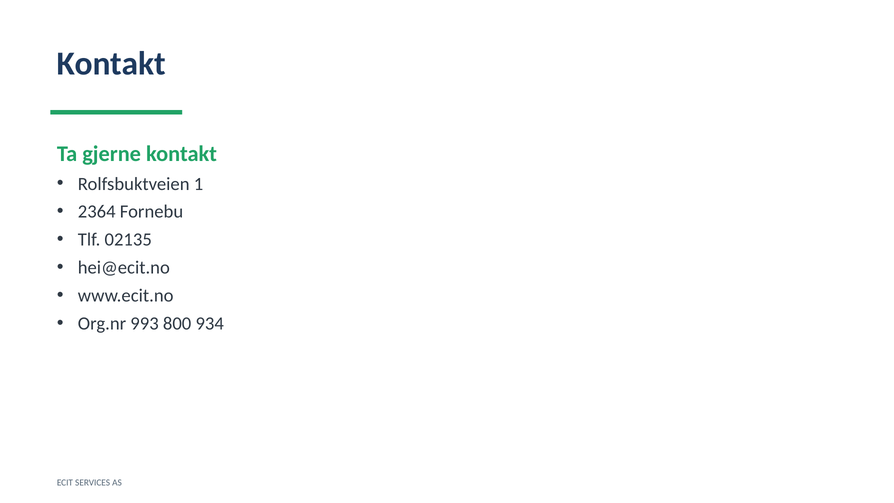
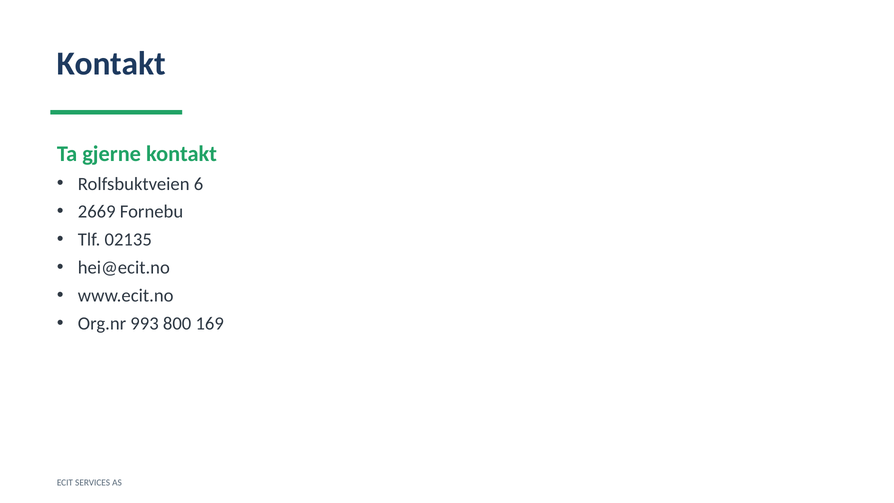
1: 1 -> 6 (199, 184)
2364: 2364 -> 2669 (97, 212)
934: 934 -> 169 (210, 324)
